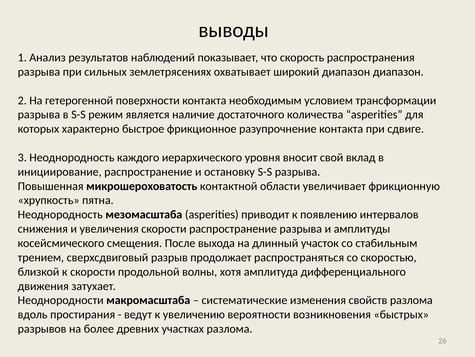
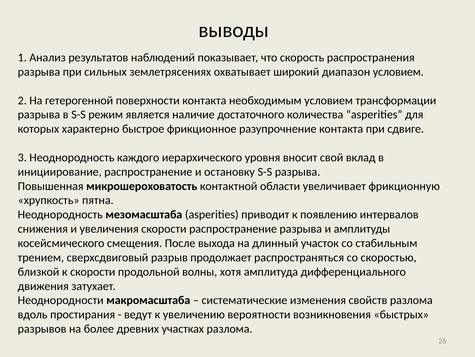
диапазон диапазон: диапазон -> условием (398, 72)
